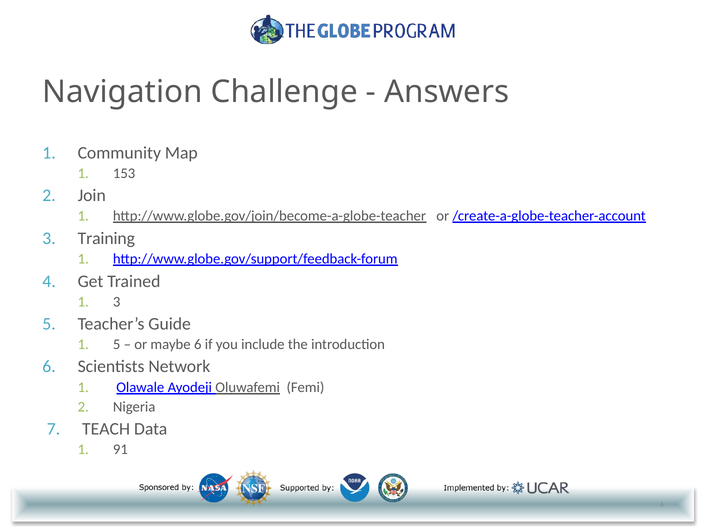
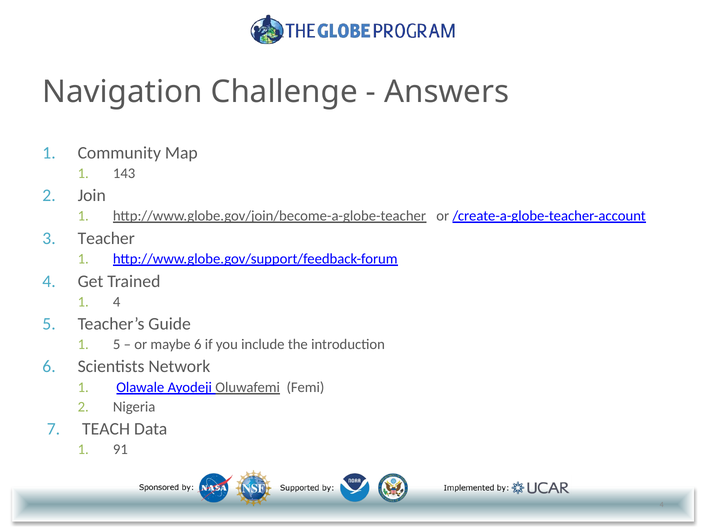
153: 153 -> 143 (124, 174)
Training: Training -> Teacher (106, 239)
1 3: 3 -> 4 (117, 302)
